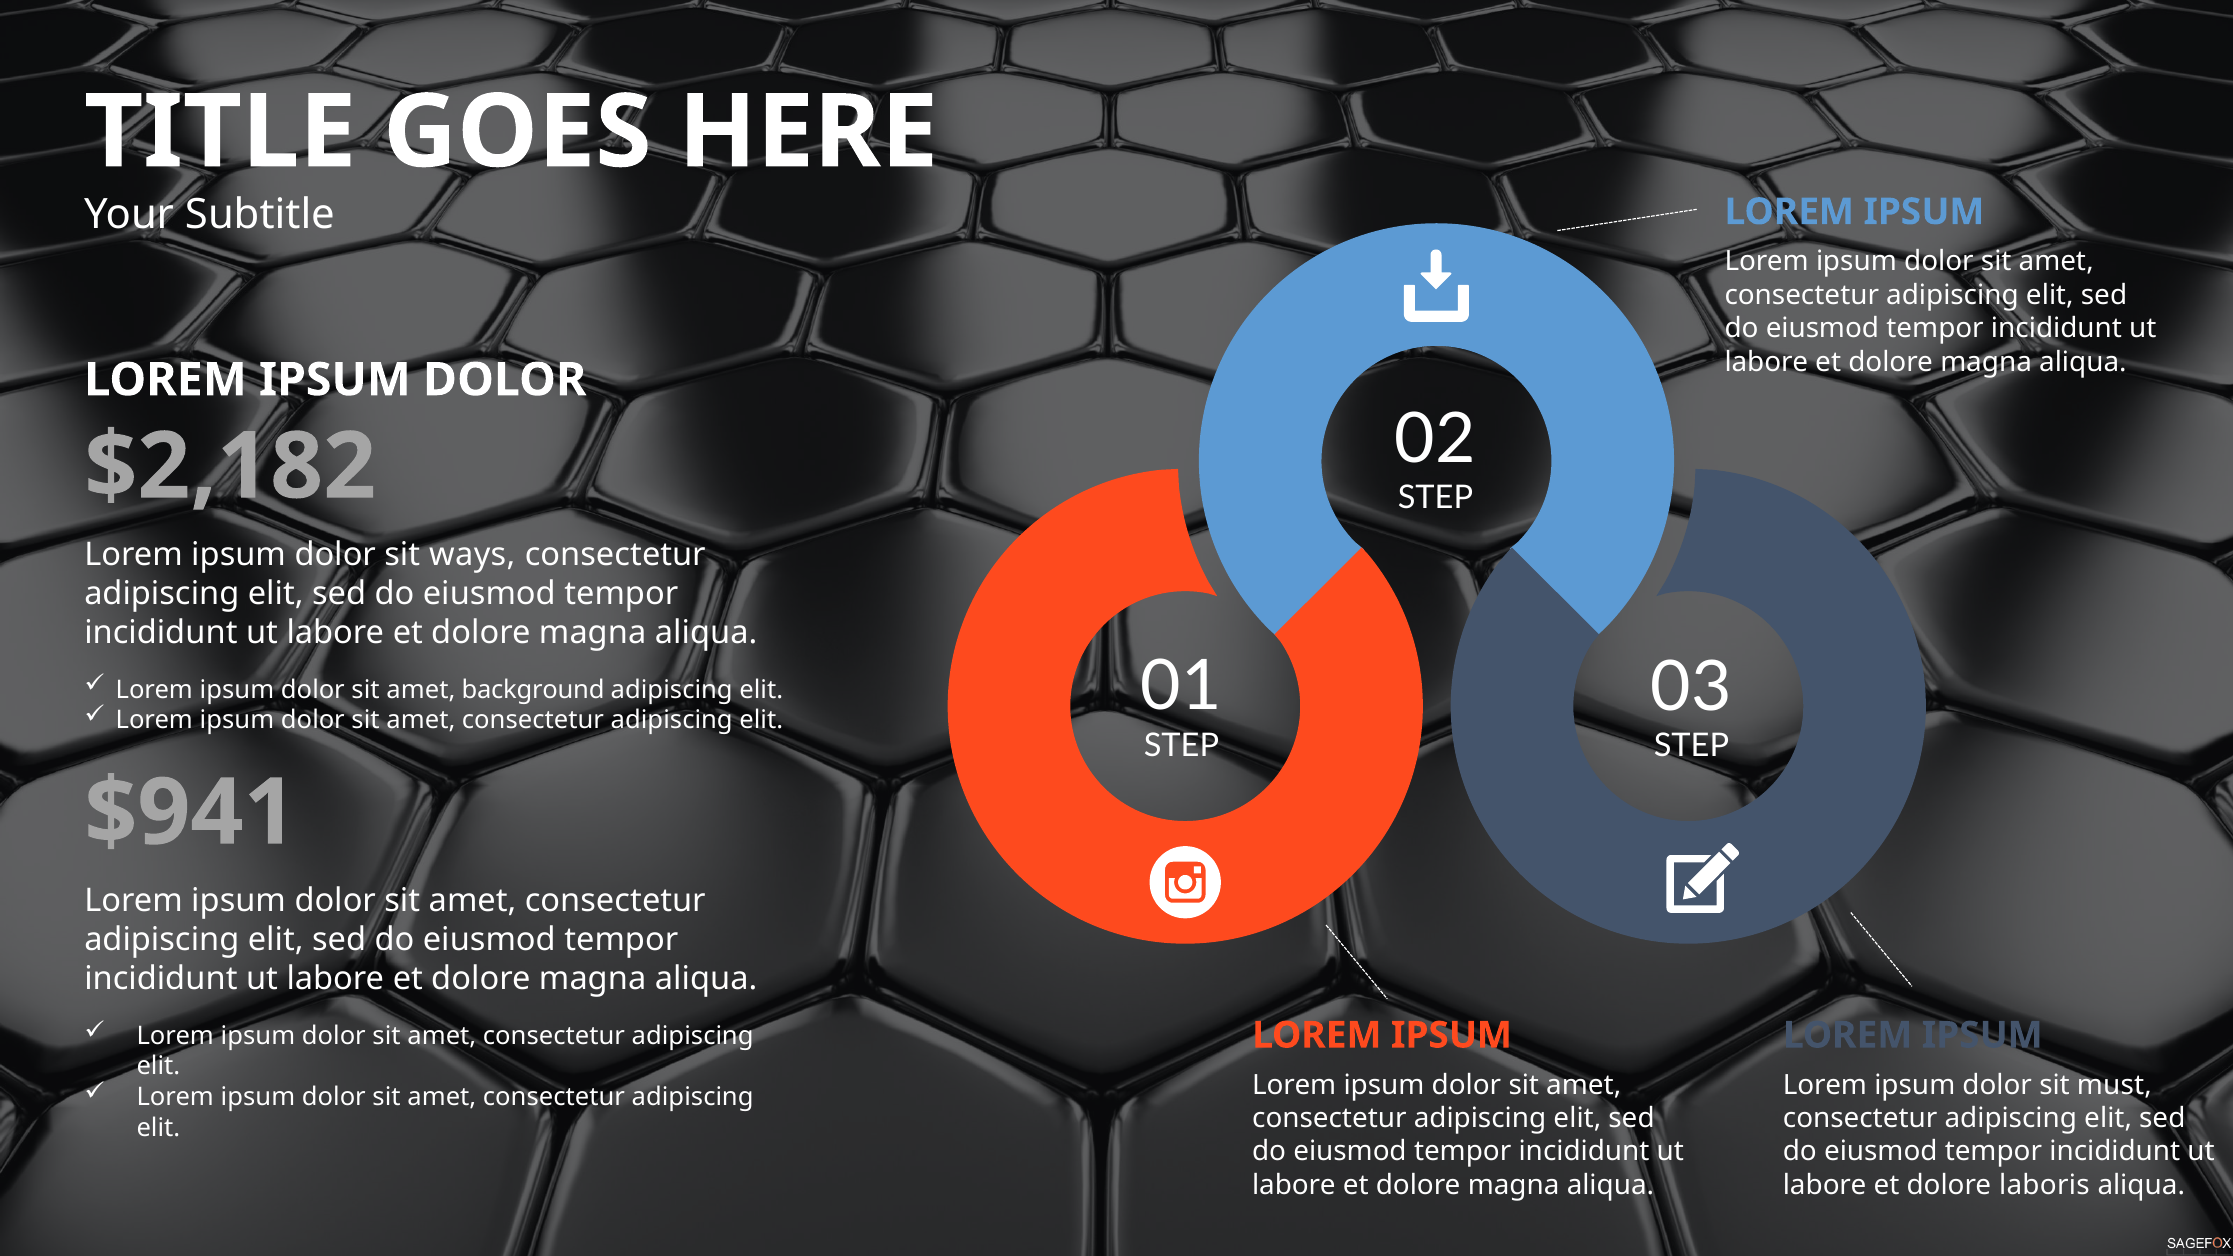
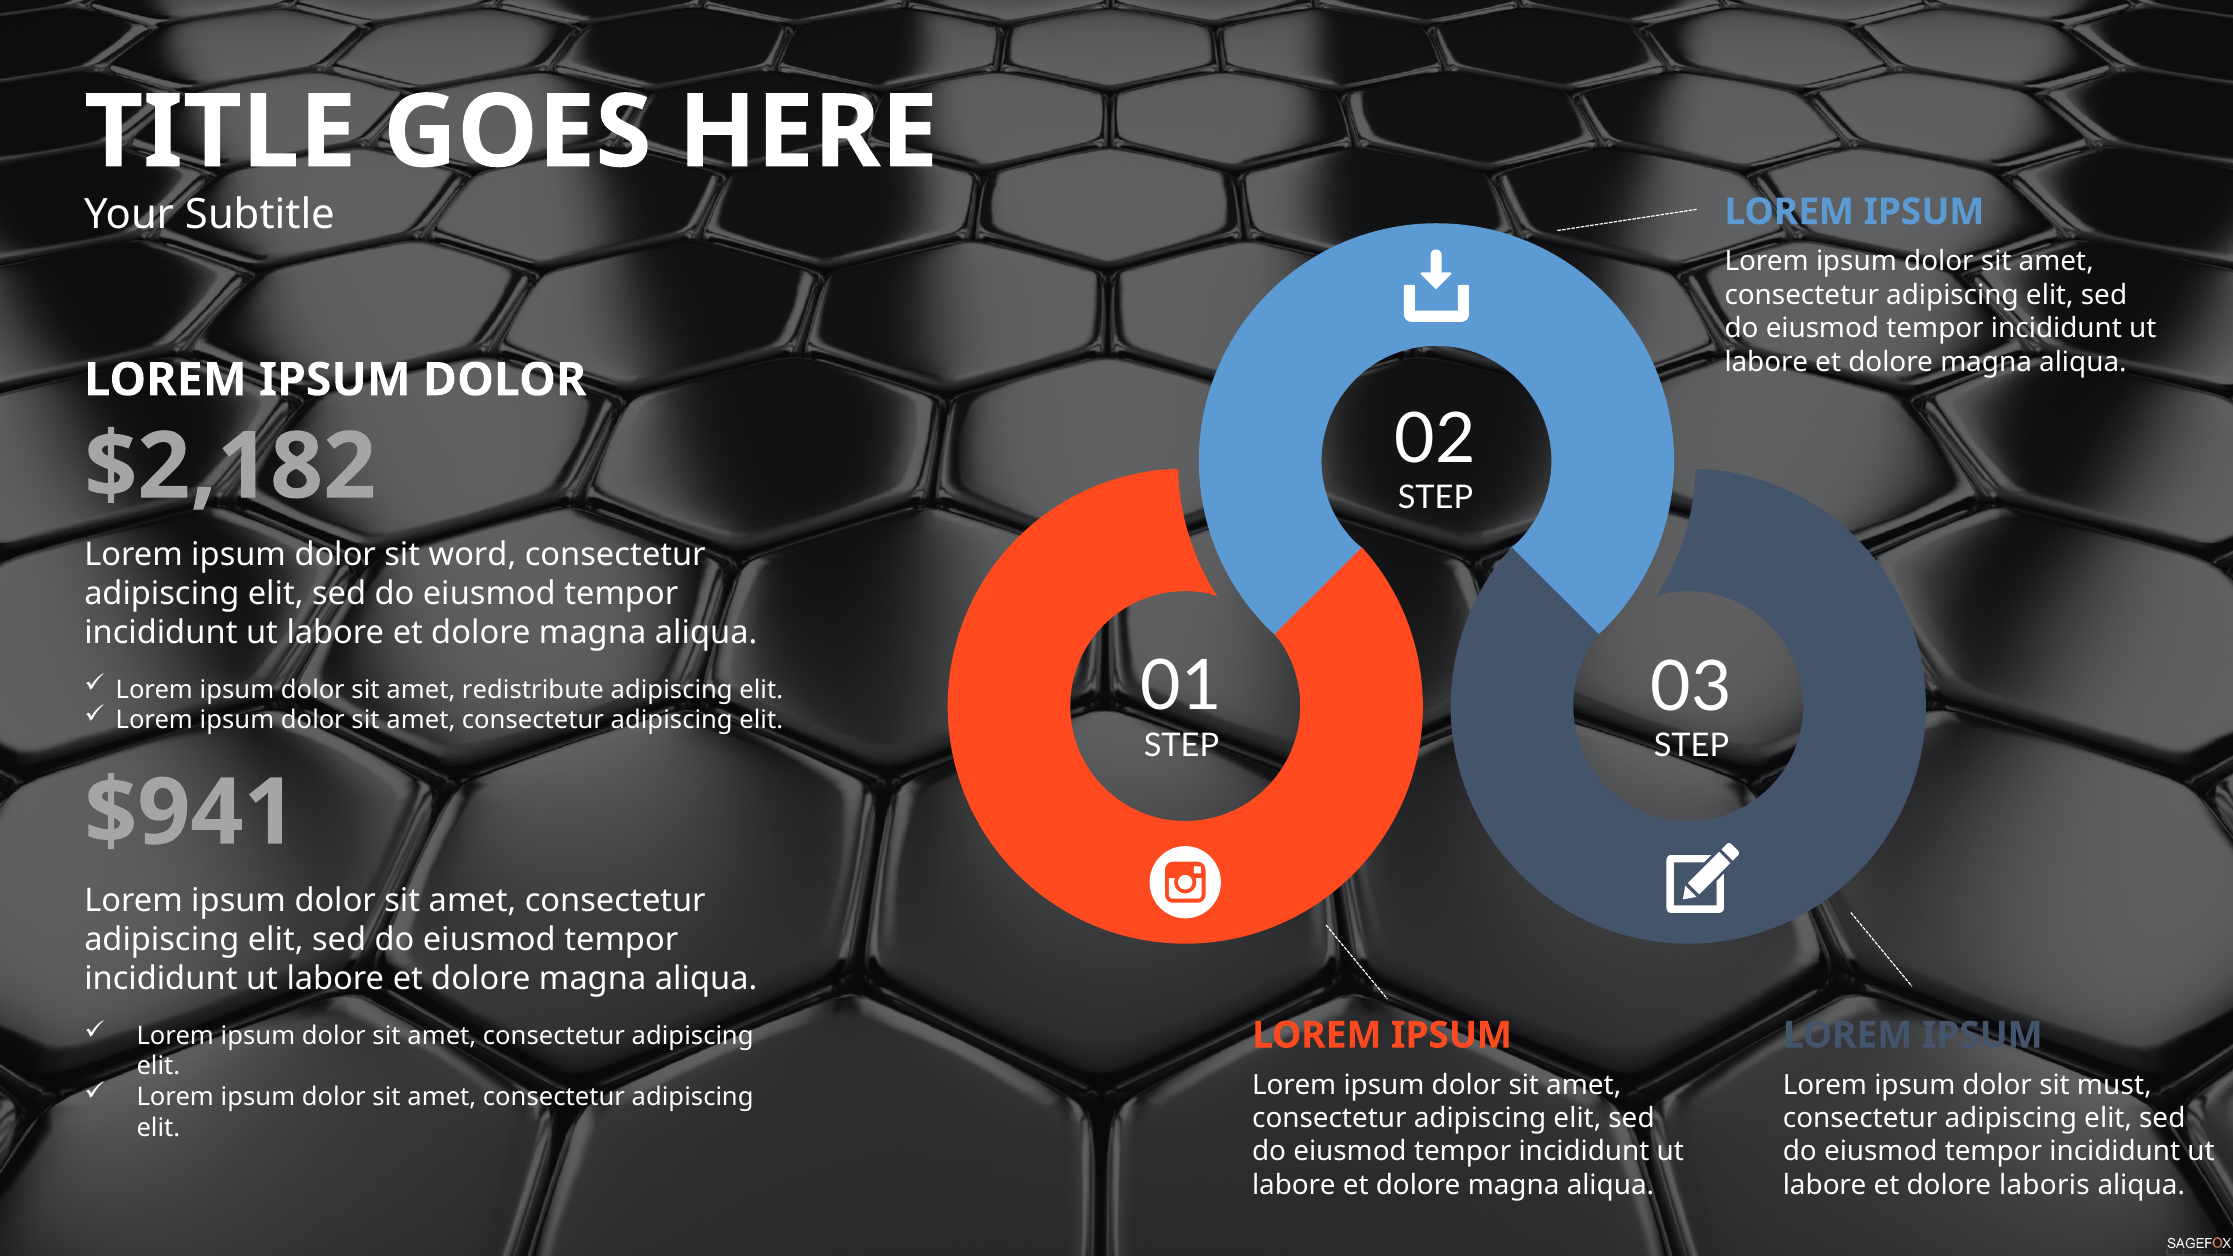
ways: ways -> word (472, 555)
background: background -> redistribute (533, 690)
